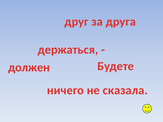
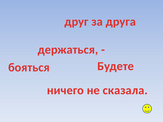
должен: должен -> бояться (29, 68)
